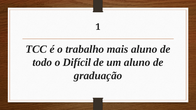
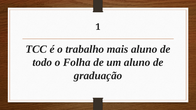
Difícil: Difícil -> Folha (77, 62)
